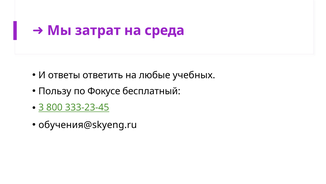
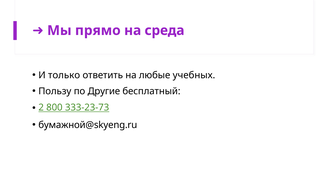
затрат: затрат -> прямо (98, 30)
ответы: ответы -> только (64, 75)
Фокусе: Фокусе -> Другие (104, 91)
3: 3 -> 2 (41, 107)
333-23-45: 333-23-45 -> 333-23-73 (87, 107)
обучения@skyeng.ru: обучения@skyeng.ru -> бумажной@skyeng.ru (88, 124)
